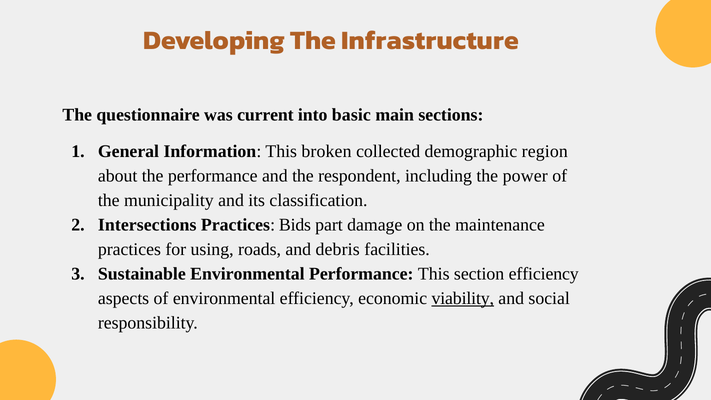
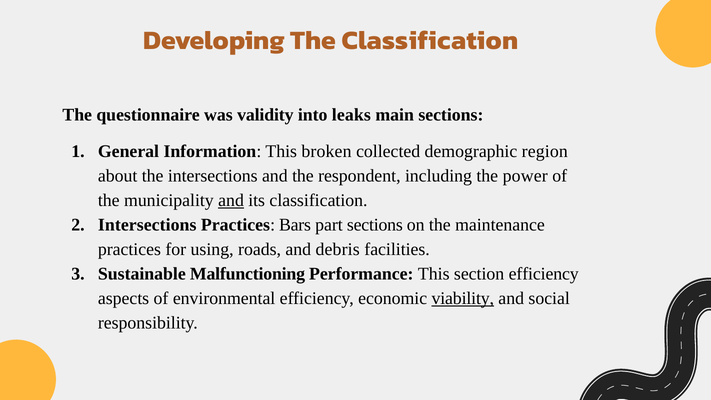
The Infrastructure: Infrastructure -> Classification (430, 40)
current: current -> validity (265, 115)
basic: basic -> leaks (351, 115)
the performance: performance -> intersections (213, 176)
and underline: none -> present (231, 200)
Bids: Bids -> Bars (295, 225)
part damage: damage -> sections (375, 225)
Sustainable Environmental: Environmental -> Malfunctioning (247, 274)
